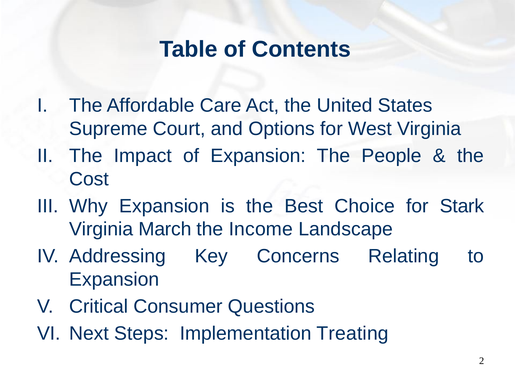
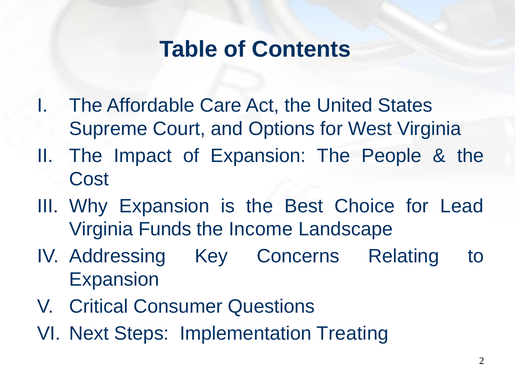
Stark: Stark -> Lead (462, 206)
March: March -> Funds (165, 229)
